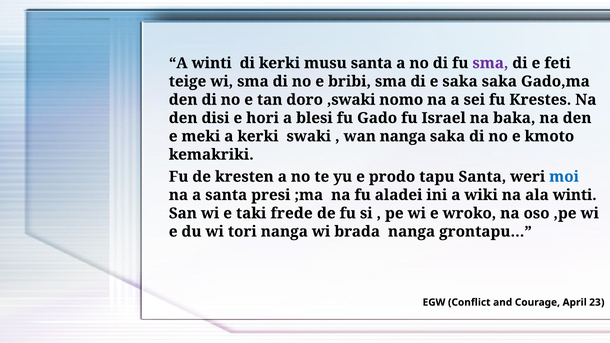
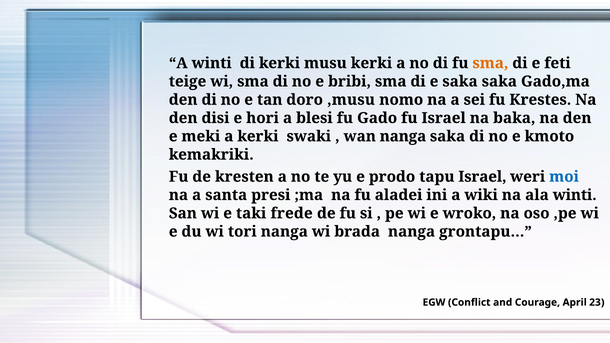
musu santa: santa -> kerki (371, 63)
sma colour: purple -> orange (490, 63)
,swaki: ,swaki -> ,musu (351, 100)
tapu Santa: Santa -> Israel (482, 177)
